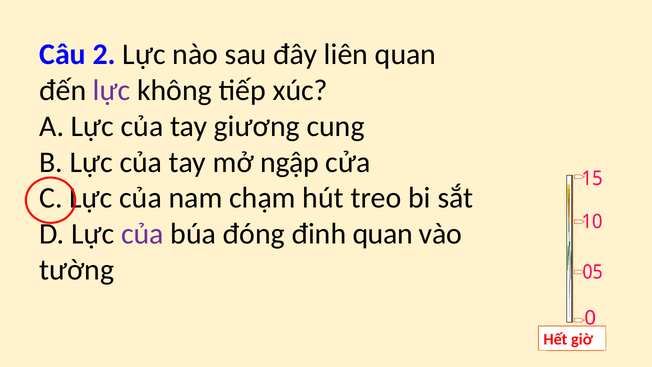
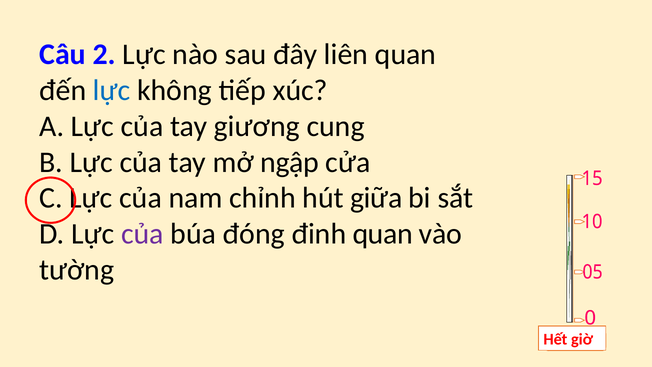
lực colour: purple -> blue (112, 90)
chạm: chạm -> chỉnh (263, 198)
treo: treo -> giữa (376, 198)
